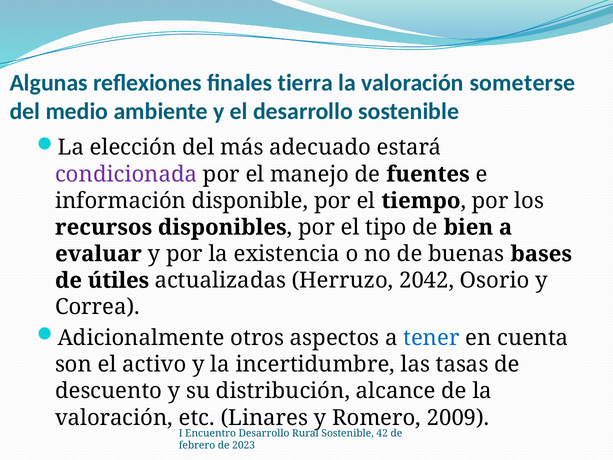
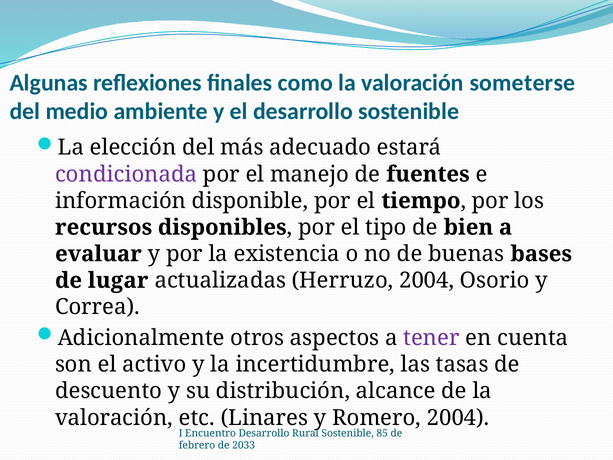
tierra: tierra -> como (305, 83)
útiles: útiles -> lugar (118, 280)
Herruzo 2042: 2042 -> 2004 (427, 280)
tener colour: blue -> purple (431, 338)
Romero 2009: 2009 -> 2004 (458, 418)
42: 42 -> 85 (382, 433)
2023: 2023 -> 2033 (244, 445)
